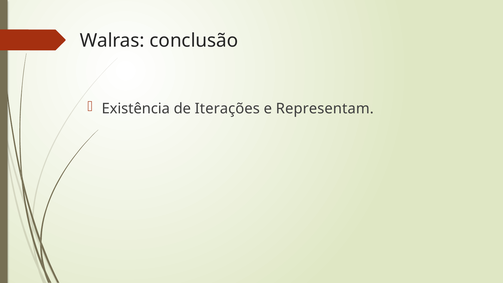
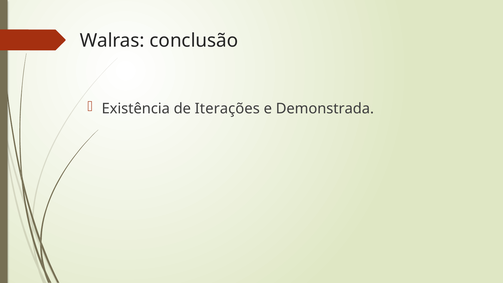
Representam: Representam -> Demonstrada (325, 109)
